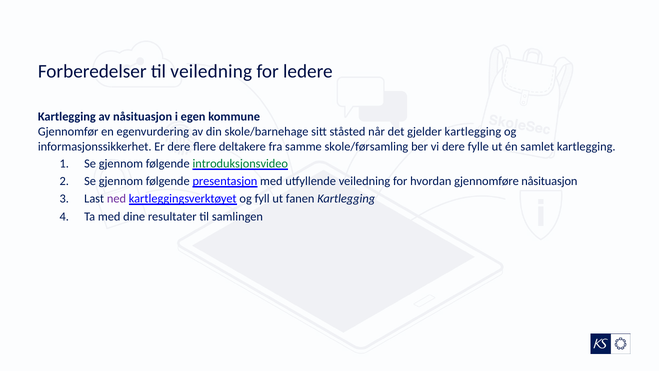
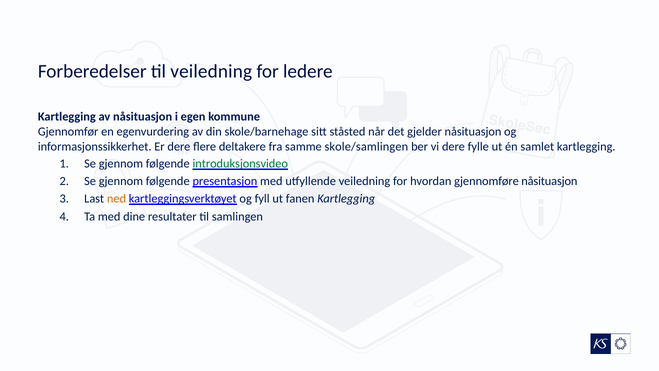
gjelder kartlegging: kartlegging -> nåsituasjon (473, 131)
skole/førsamling: skole/førsamling -> skole/samlingen (366, 146)
ned colour: purple -> orange (116, 199)
